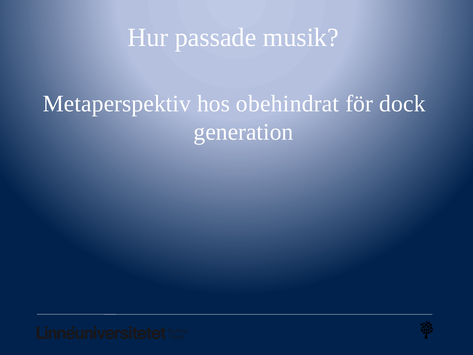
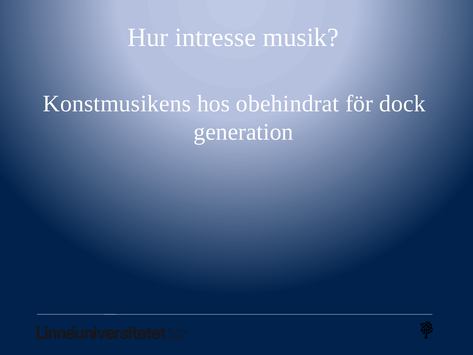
passade: passade -> intresse (216, 37)
Metaperspektiv: Metaperspektiv -> Konstmusikens (117, 104)
